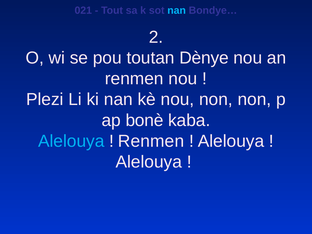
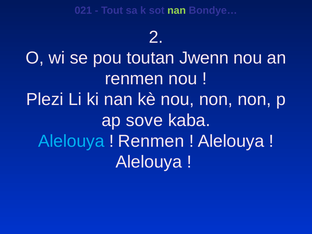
nan colour: light blue -> light green (177, 10)
Dènye: Dènye -> Jwenn (204, 58)
bonè: bonè -> sove (144, 120)
